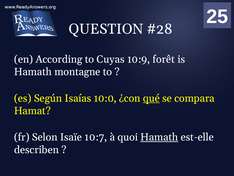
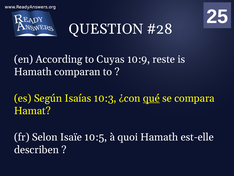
forêt: forêt -> reste (164, 59)
montagne: montagne -> comparan (77, 72)
10:0: 10:0 -> 10:3 (105, 98)
10:7: 10:7 -> 10:5 (96, 137)
Hamath underline: present -> none (159, 137)
